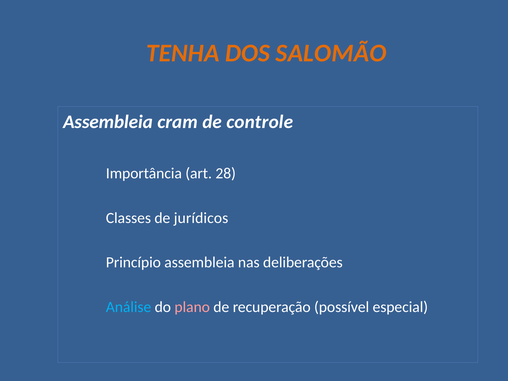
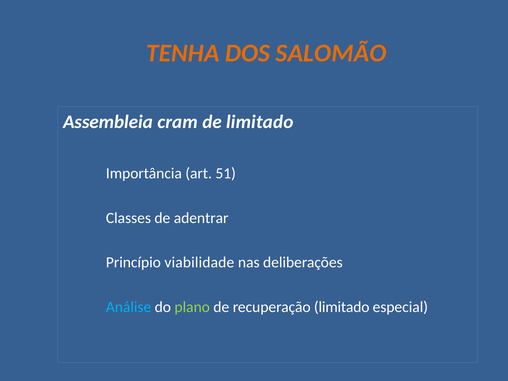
de controle: controle -> limitado (260, 122)
28: 28 -> 51 (226, 173)
jurídicos: jurídicos -> adentrar (201, 218)
Princípio assembleia: assembleia -> viabilidade (199, 262)
plano colour: pink -> light green (192, 307)
recuperação possível: possível -> limitado (342, 307)
